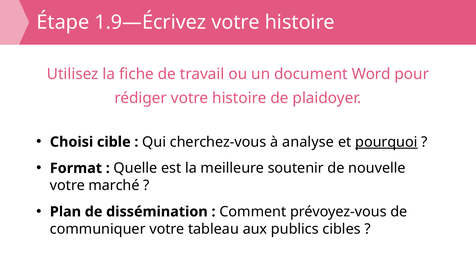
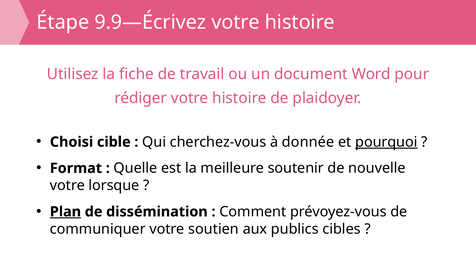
1.9—Écrivez: 1.9—Écrivez -> 9.9—Écrivez (150, 22)
analyse: analyse -> donnée (308, 142)
marché: marché -> lorsque (114, 185)
Plan underline: none -> present (65, 212)
tableau: tableau -> soutien (213, 229)
